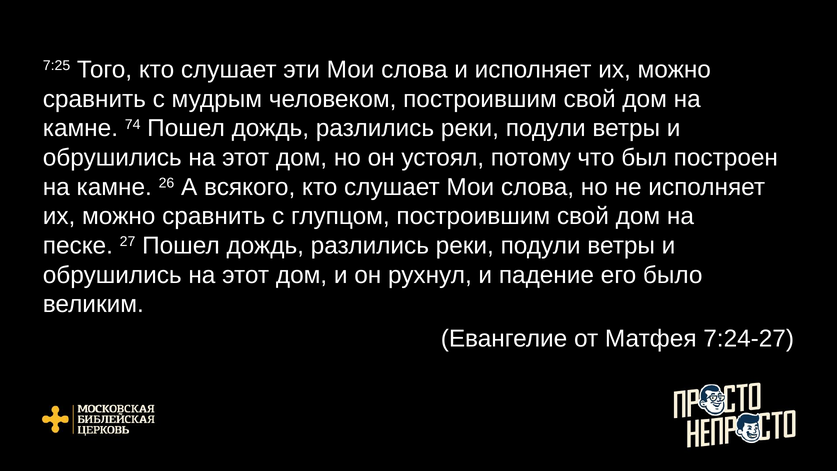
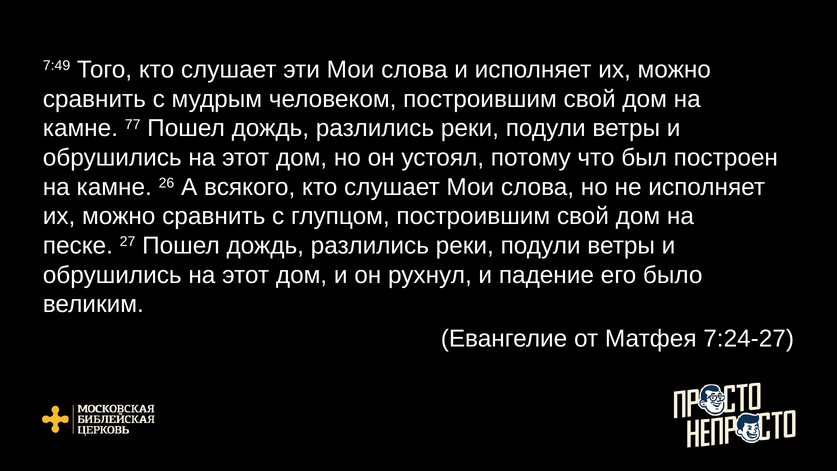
7:25: 7:25 -> 7:49 (57, 66)
74: 74 -> 77 (133, 124)
